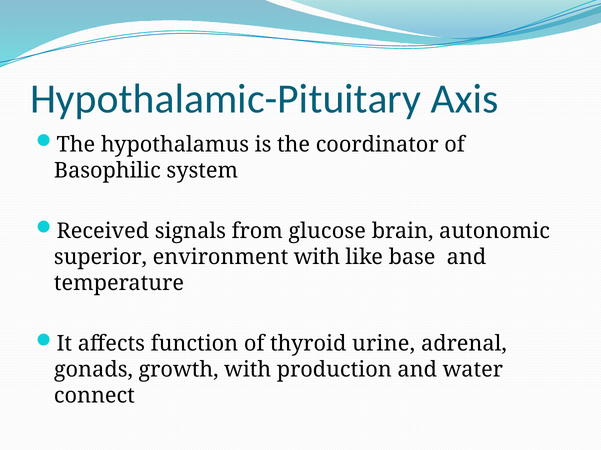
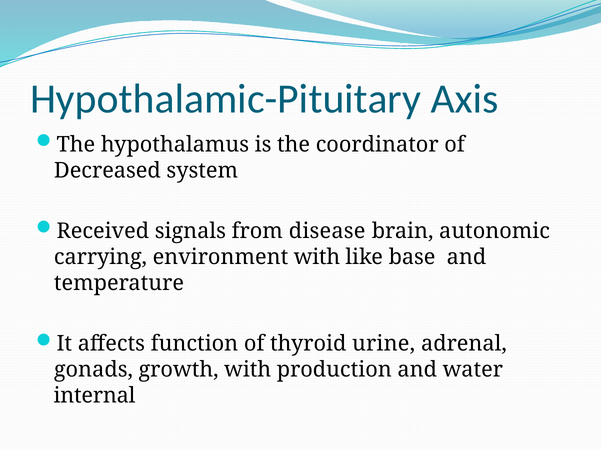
Basophilic: Basophilic -> Decreased (107, 171)
glucose: glucose -> disease (327, 231)
superior: superior -> carrying (101, 257)
connect: connect -> internal (94, 396)
